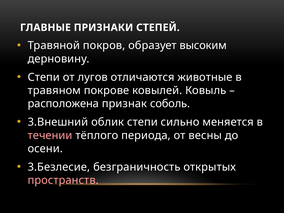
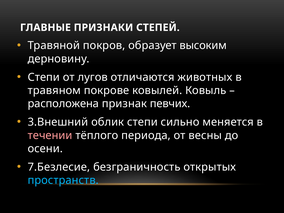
животные: животные -> животных (205, 77)
соболь: соболь -> певчих (170, 104)
3.Безлесие: 3.Безлесие -> 7.Безлесие (59, 167)
пространств colour: pink -> light blue (63, 180)
